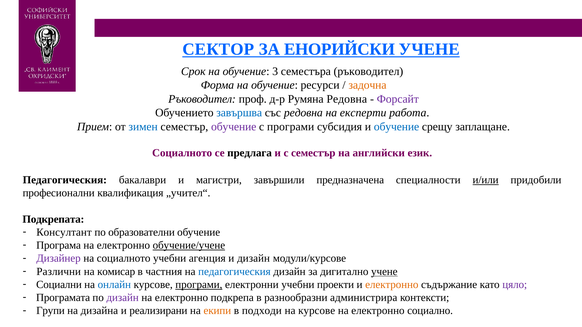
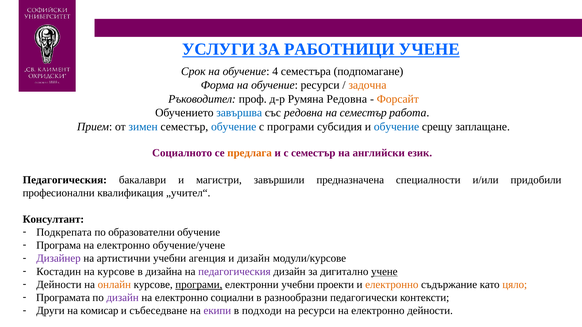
СЕКТОР: СЕКТОР -> УСЛУГИ (219, 49)
ЕНОРИЙСКИ: ЕНОРИЙСКИ -> РАБОТНИЦИ (340, 49)
3: 3 -> 4 (275, 71)
семестъра ръководител: ръководител -> подпомагане (368, 71)
Форсайт colour: purple -> orange (398, 99)
на експерти: експерти -> семестър (363, 113)
обучение colour: purple -> blue (234, 127)
предлага colour: black -> orange (250, 153)
и/или underline: present -> none (486, 180)
Подкрепата: Подкрепата -> Консултант (53, 219)
Консултант: Консултант -> Подкрепата (64, 233)
обучение/учене underline: present -> none (189, 246)
на социалното: социалното -> артистични (124, 259)
Различни: Различни -> Костадин (59, 272)
на комисар: комисар -> курсове (116, 272)
частния: частния -> дизайна (164, 272)
педагогическия colour: blue -> purple (234, 272)
Социални: Социални -> Дейности (59, 285)
онлайн colour: blue -> orange (114, 285)
цяло colour: purple -> orange (515, 285)
подкрепа: подкрепа -> социални (232, 298)
администрира: администрира -> педагогически (364, 298)
Групи: Групи -> Други (51, 311)
дизайна: дизайна -> комисар (99, 311)
реализирани: реализирани -> събеседване (158, 311)
екипи colour: orange -> purple (217, 311)
на курсове: курсове -> ресурси (317, 311)
електронно социално: социално -> дейности (430, 311)
